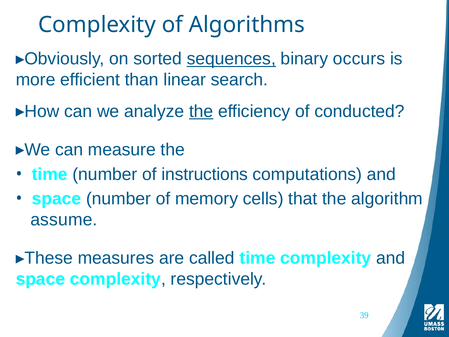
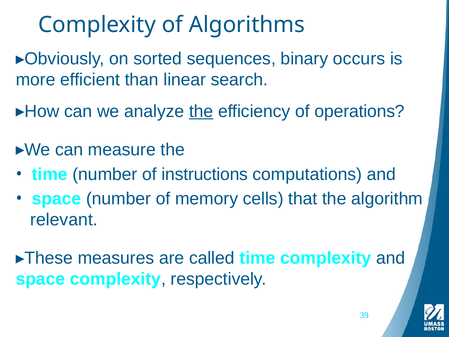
sequences underline: present -> none (231, 59)
conducted: conducted -> operations (360, 111)
assume: assume -> relevant (64, 220)
